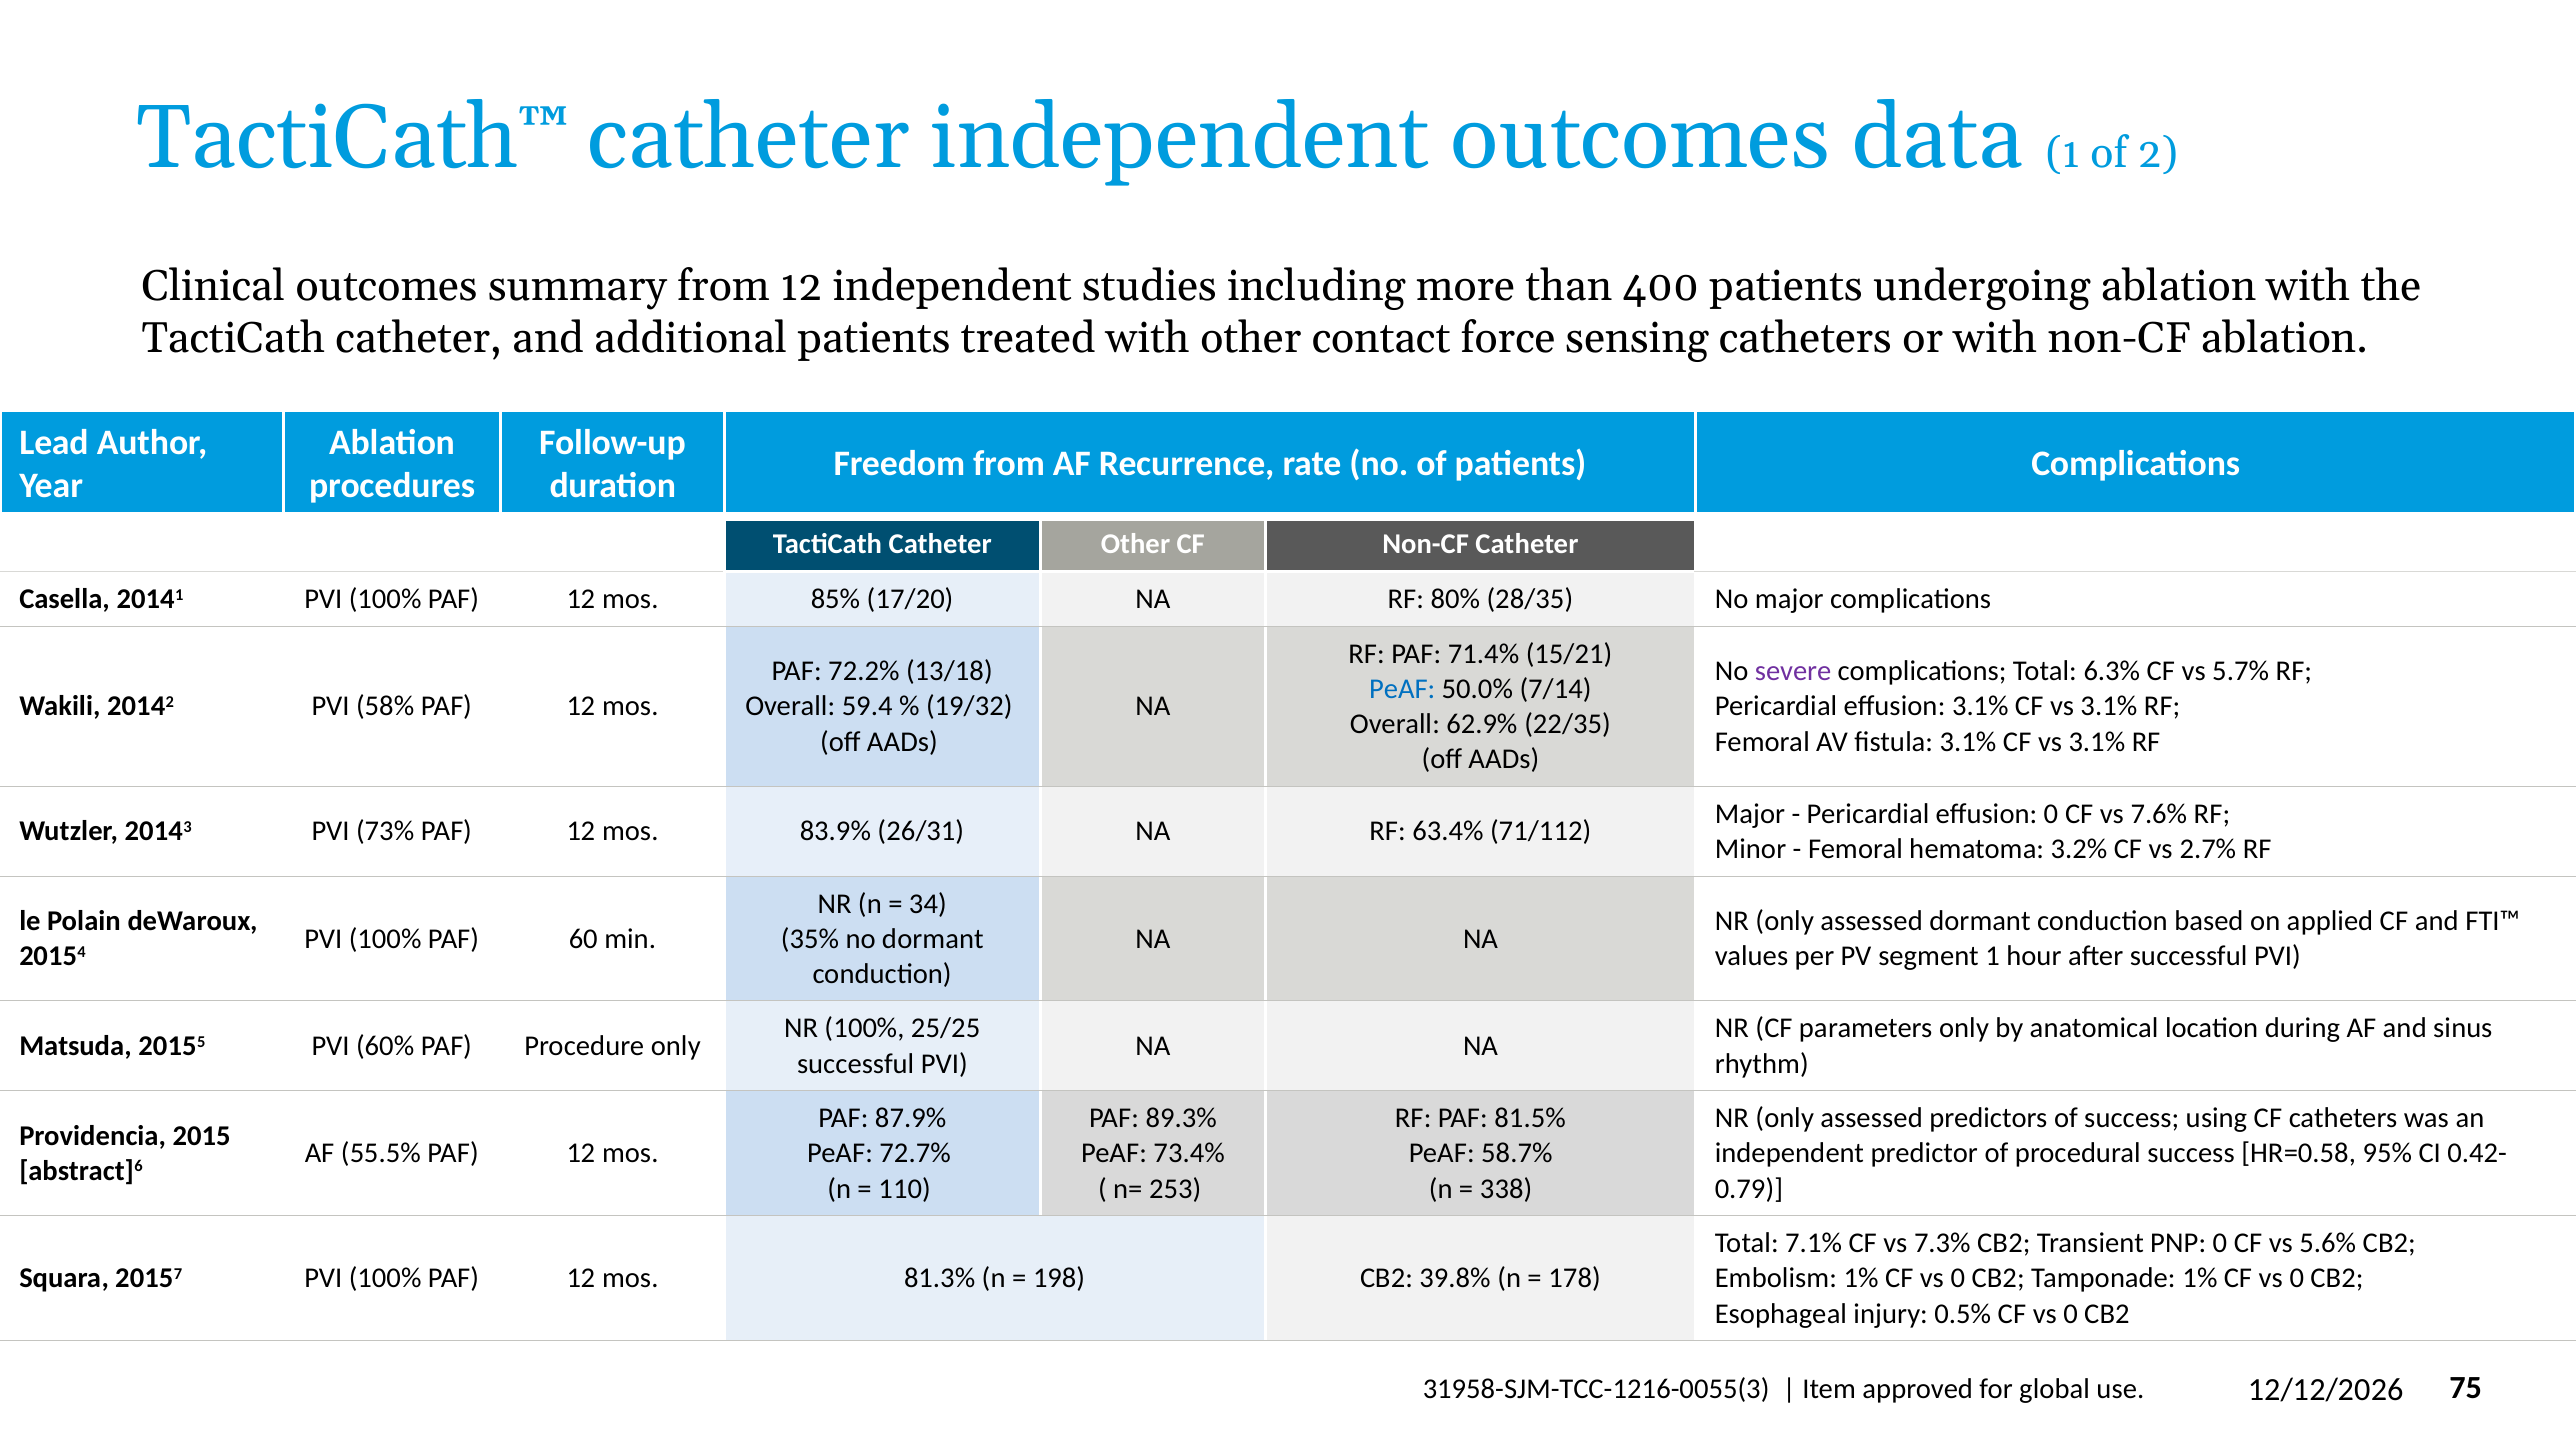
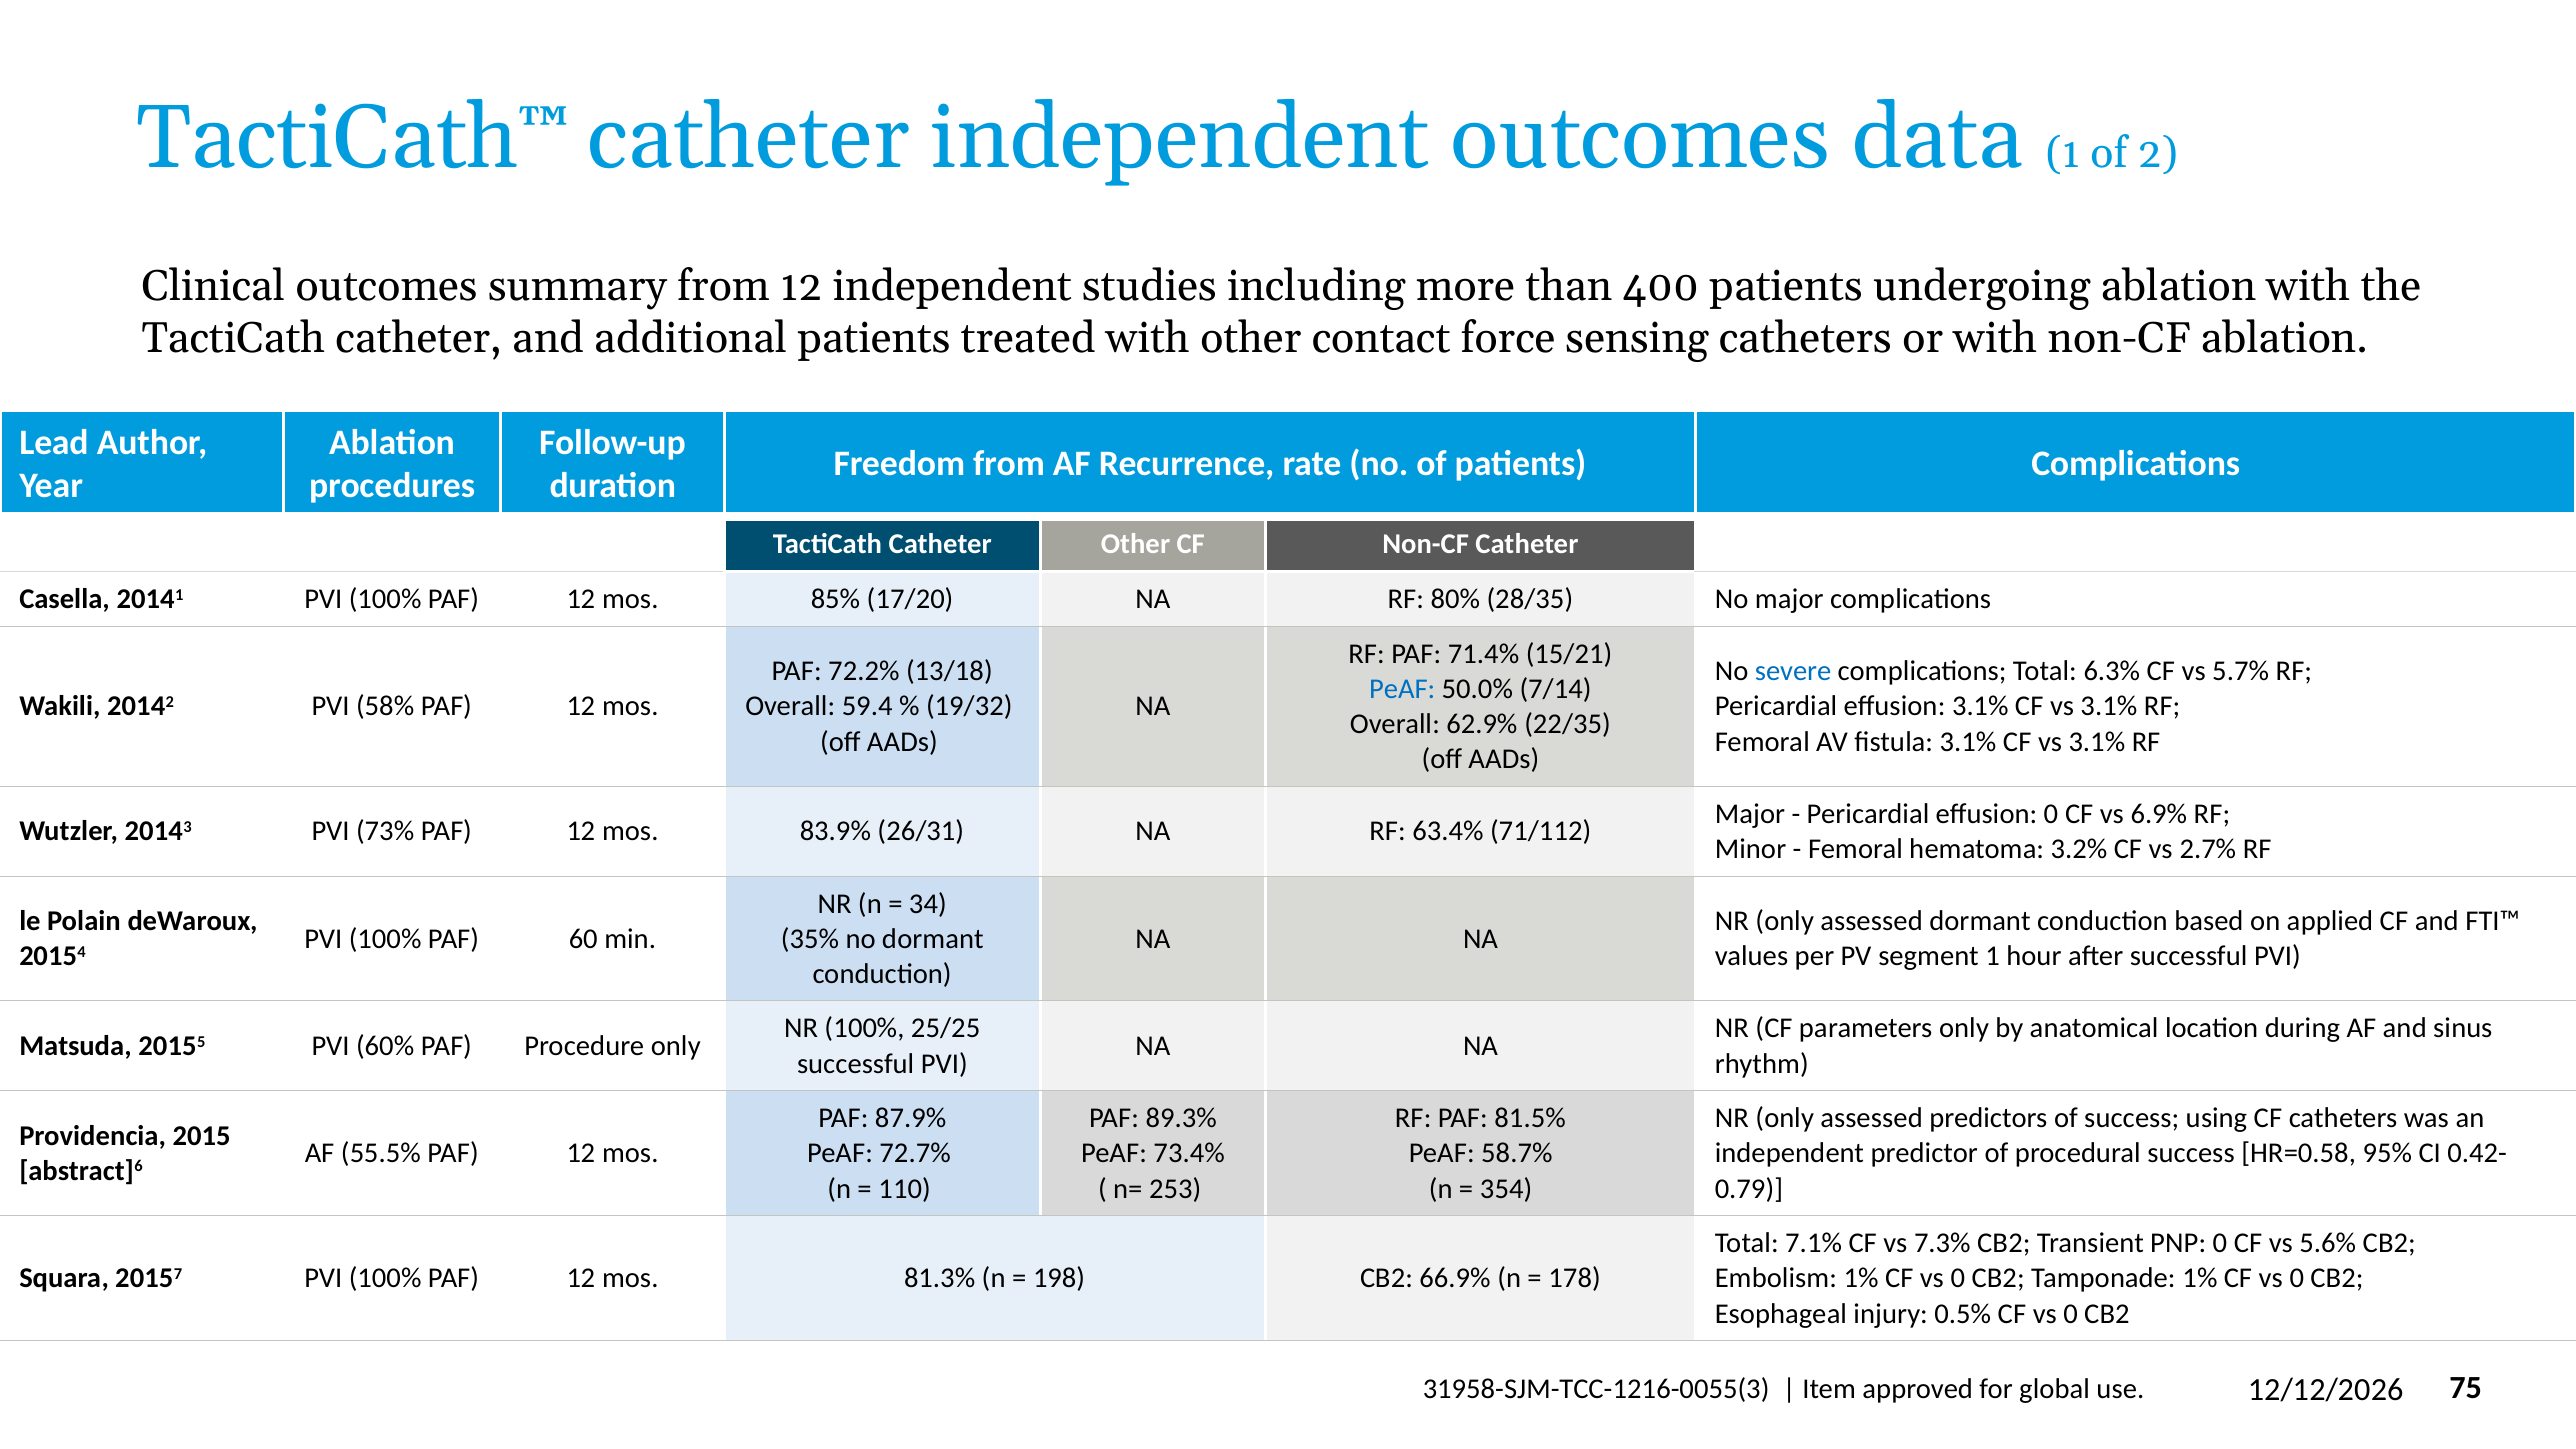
severe colour: purple -> blue (1793, 671)
7.6%: 7.6% -> 6.9% (2159, 814)
338: 338 -> 354 (1506, 1189)
39.8%: 39.8% -> 66.9% (1455, 1278)
